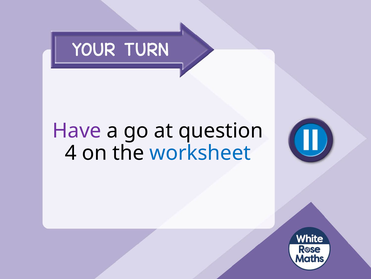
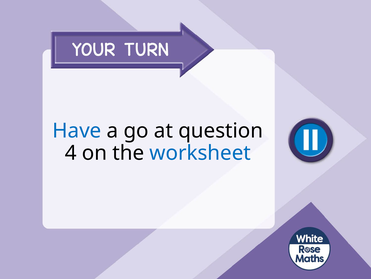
Have colour: purple -> blue (77, 130)
